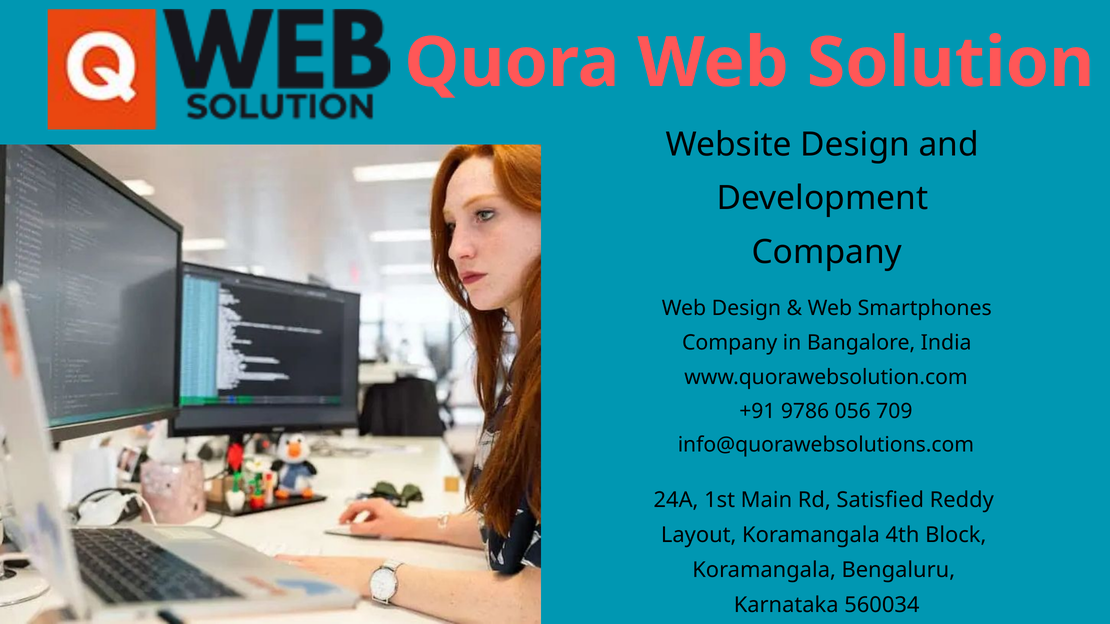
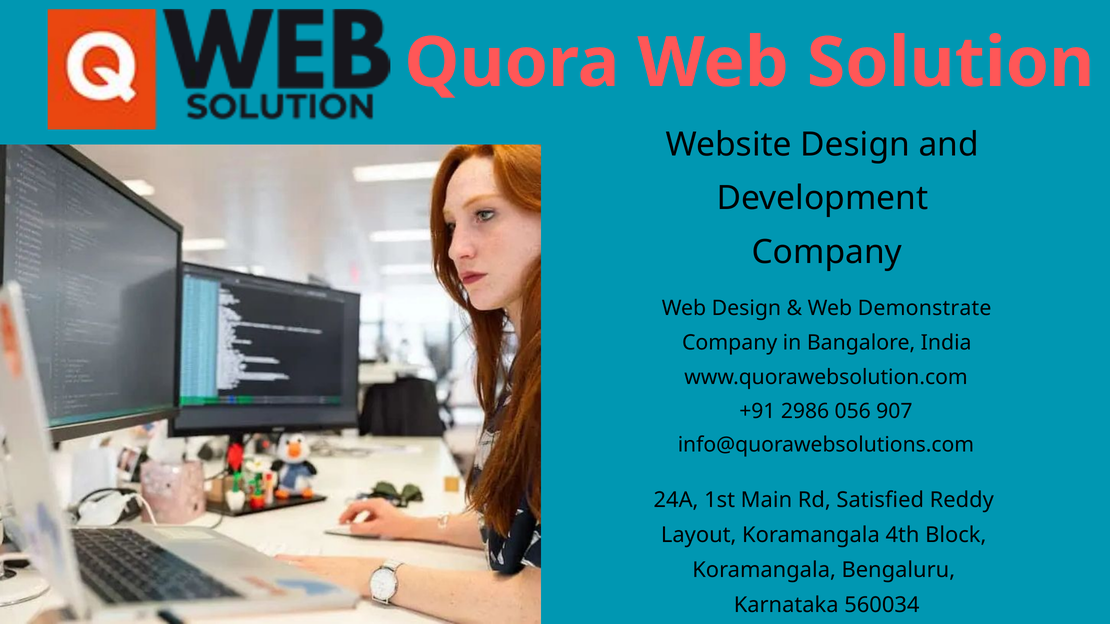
Smartphones: Smartphones -> Demonstrate (925, 309)
9786: 9786 -> 2986 (805, 411)
709: 709 -> 907 (894, 411)
